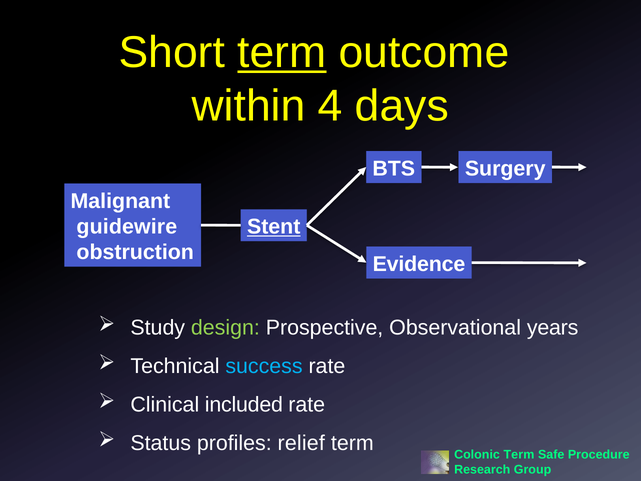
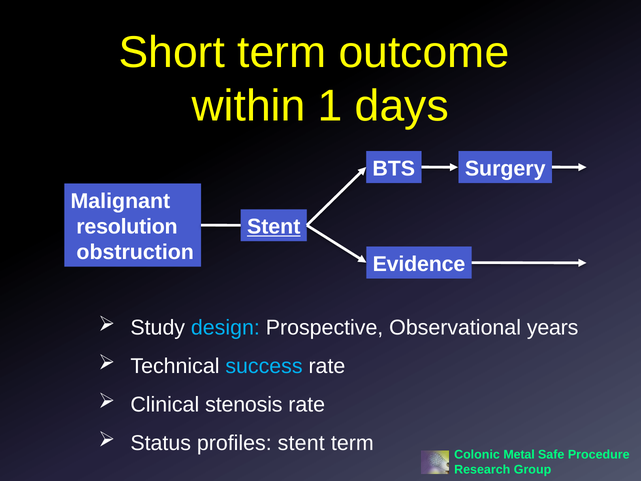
term underline: present -> none (282, 53)
4: 4 -> 1 (330, 106)
guidewire: guidewire -> resolution (127, 226)
design colour: light green -> light blue (225, 327)
included: included -> stenosis (244, 404)
profiles relief: relief -> stent (301, 443)
Term: Term -> Metal (519, 454)
